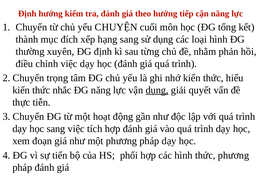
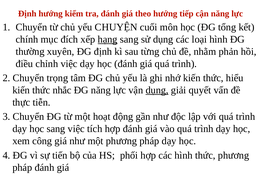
thành: thành -> chính (27, 39)
hạng underline: none -> present (108, 39)
đoạn: đoạn -> công (42, 141)
